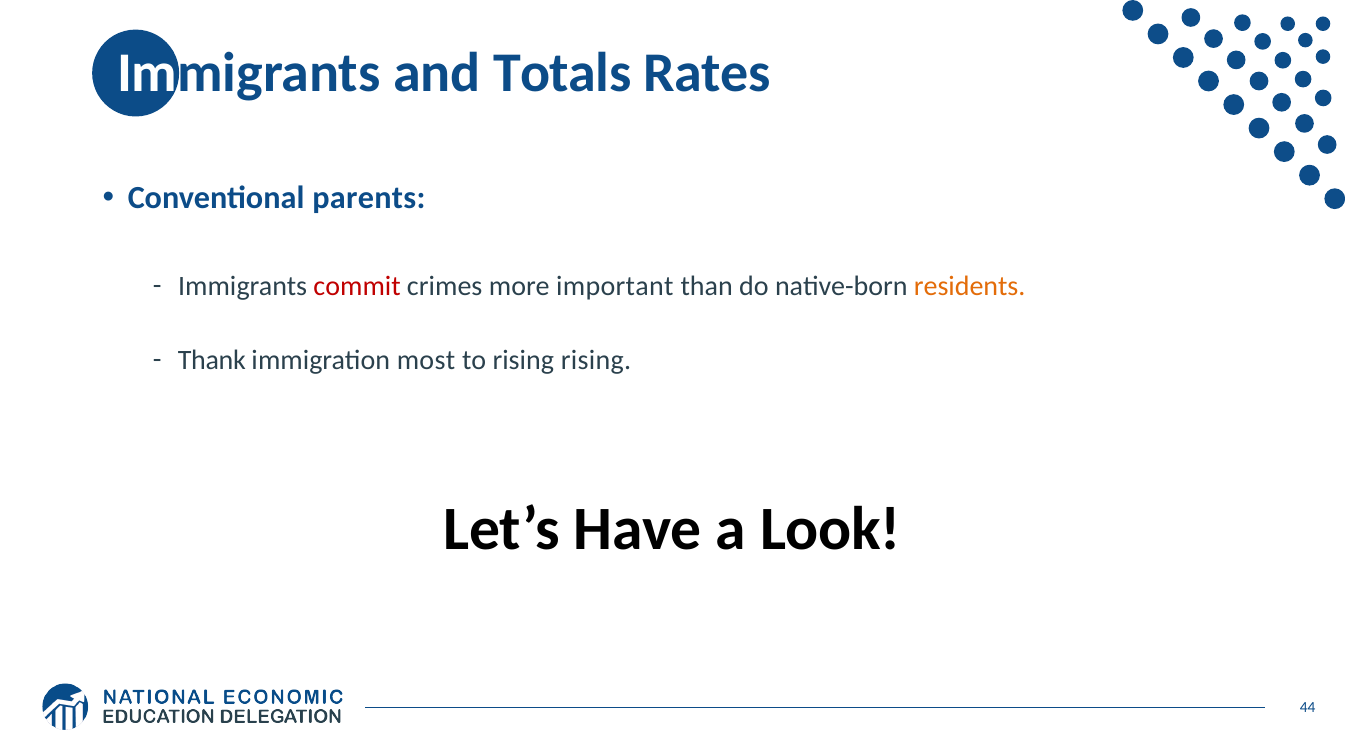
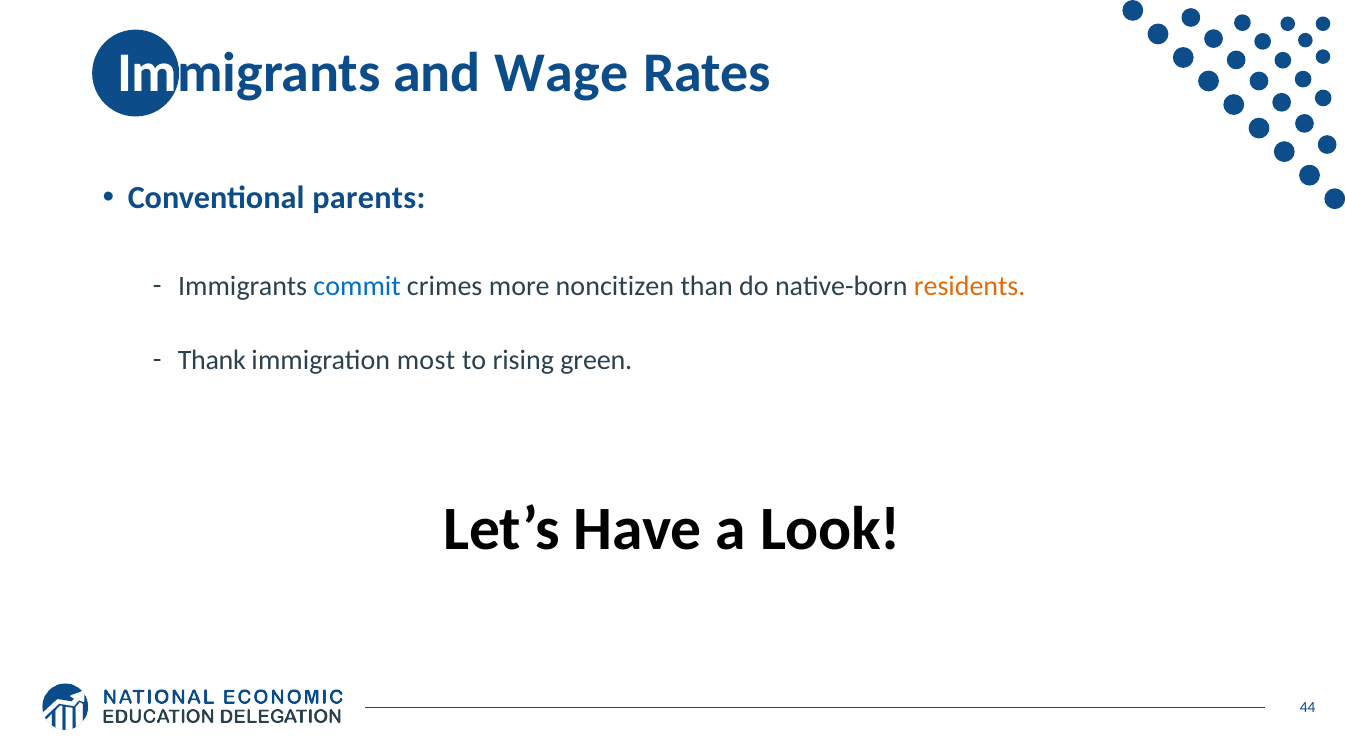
Totals: Totals -> Wage (562, 73)
commit colour: red -> blue (357, 286)
important: important -> noncitizen (615, 286)
rising rising: rising -> green (596, 361)
